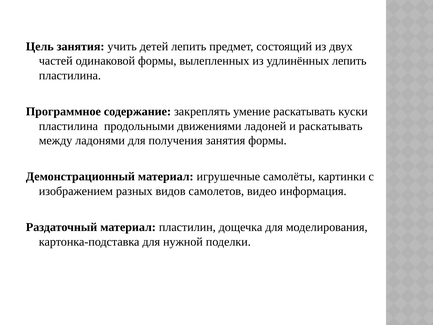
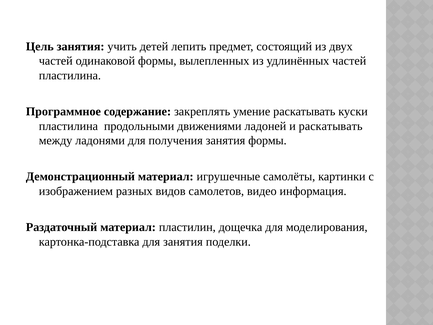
удлинённых лепить: лепить -> частей (349, 61)
для нужной: нужной -> занятия (183, 242)
